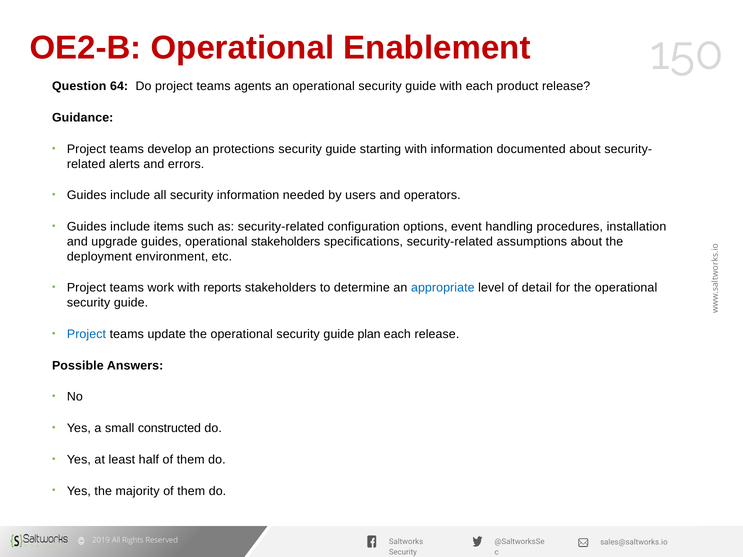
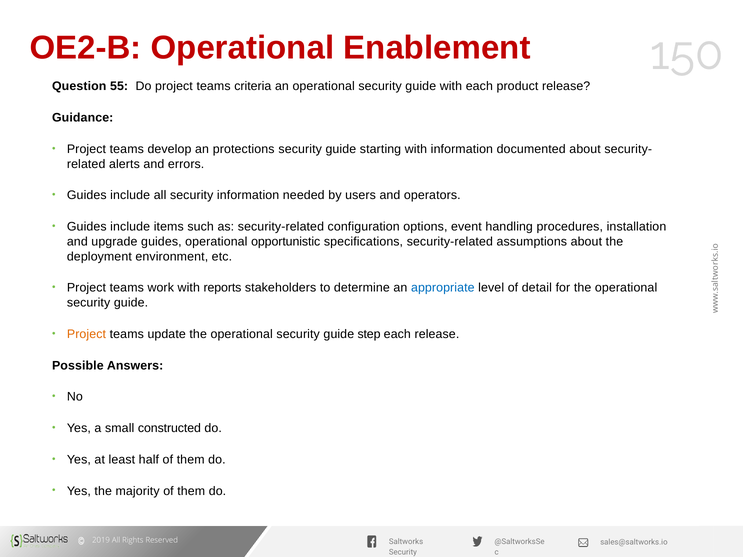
64: 64 -> 55 (119, 86)
agents: agents -> criteria (253, 86)
operational stakeholders: stakeholders -> opportunistic (286, 242)
Project colour: blue -> orange (86, 334)
plan: plan -> step (369, 334)
